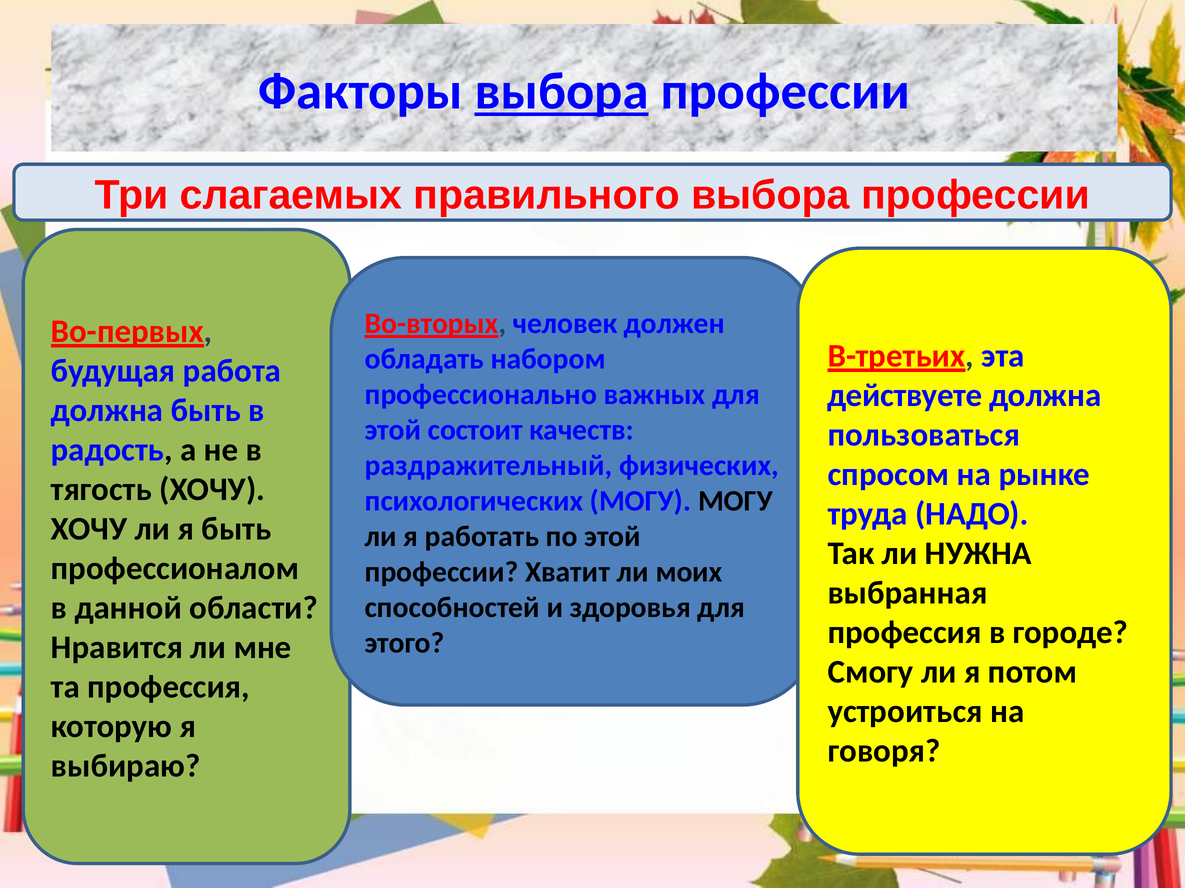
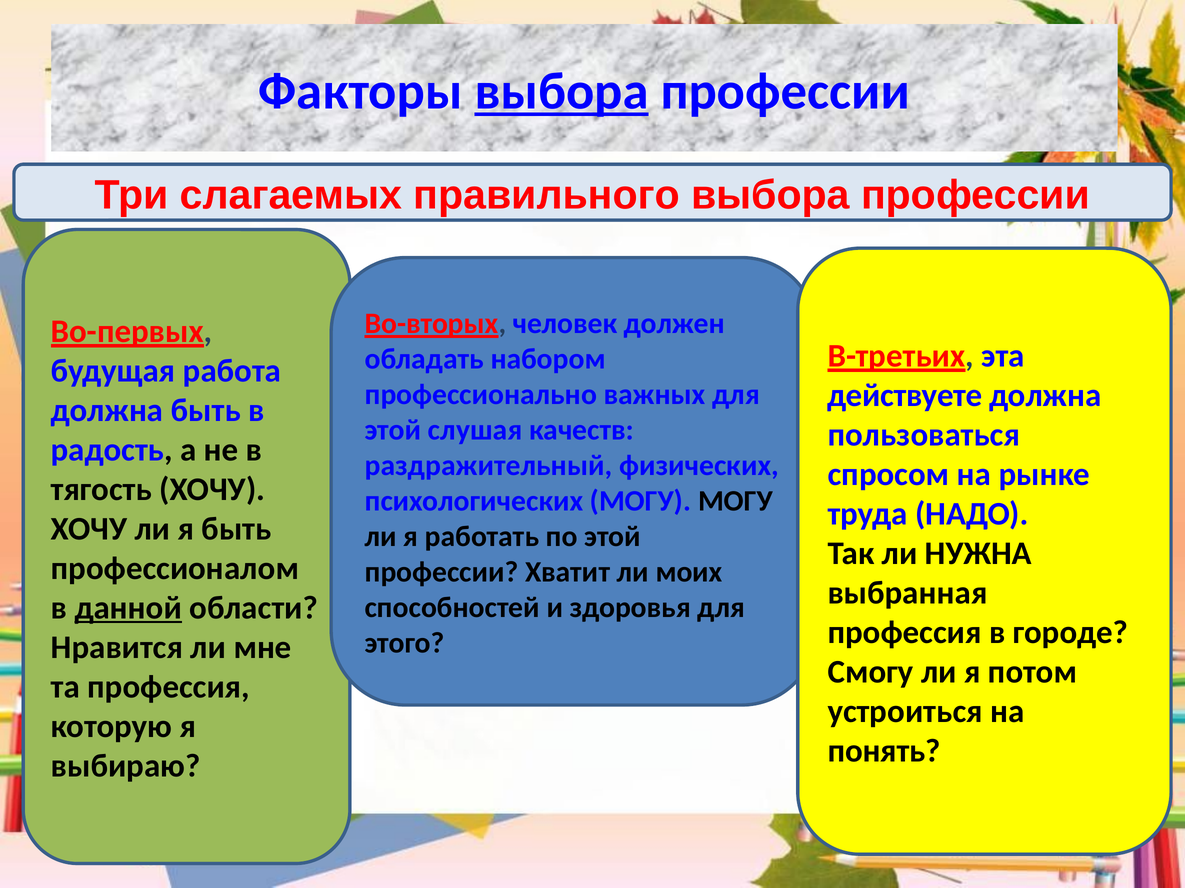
состоит: состоит -> слушая (475, 430)
данной underline: none -> present (128, 609)
говоря: говоря -> понять (884, 752)
